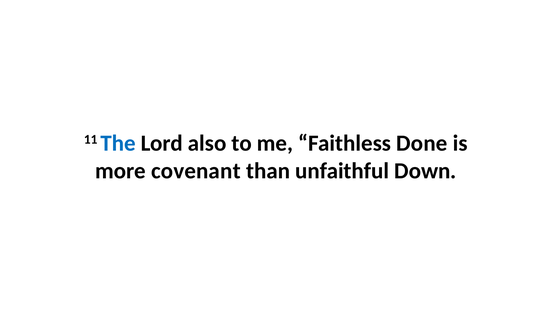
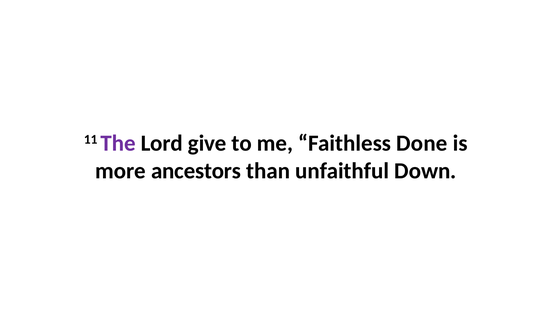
The colour: blue -> purple (118, 143)
also: also -> give (207, 143)
covenant: covenant -> ancestors (196, 171)
